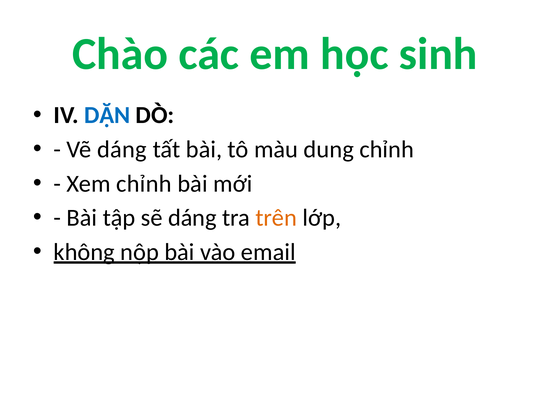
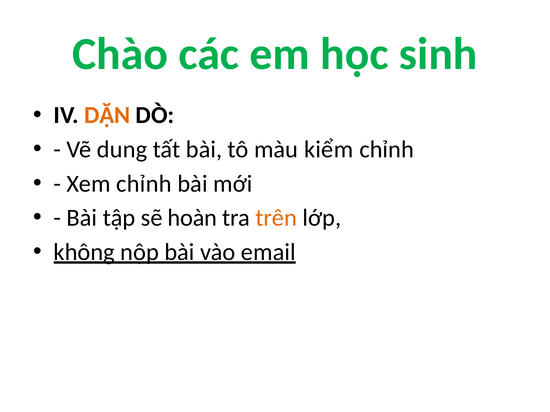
DẶN colour: blue -> orange (107, 115)
Vẽ dáng: dáng -> dung (122, 150)
dung: dung -> kiểm (329, 150)
sẽ dáng: dáng -> hoàn (192, 218)
